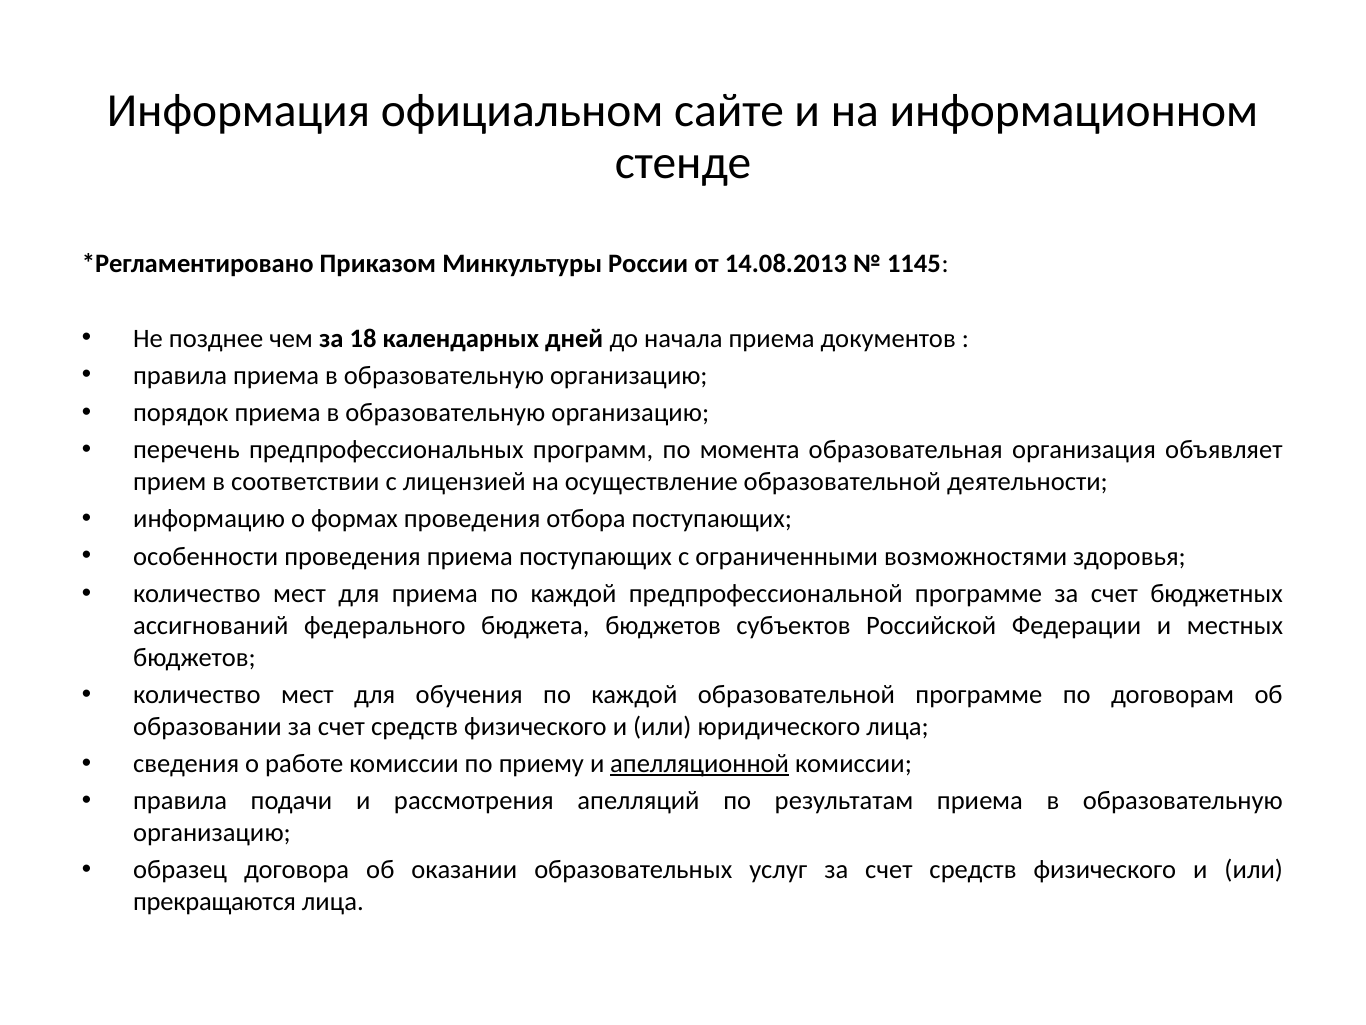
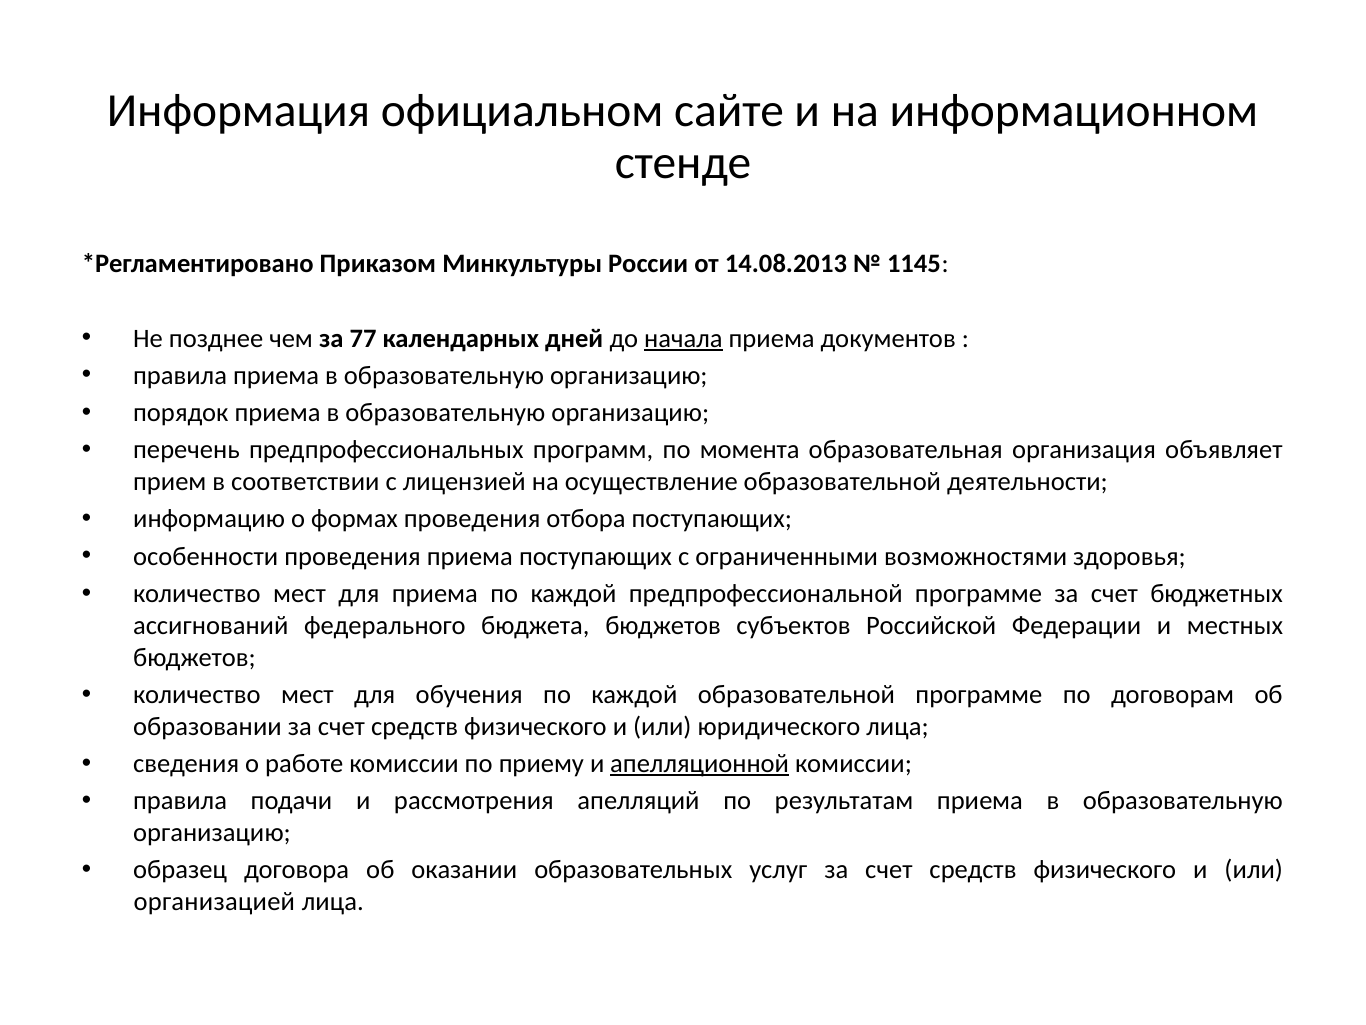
18: 18 -> 77 (363, 338)
начала underline: none -> present (683, 338)
прекращаются: прекращаются -> организацией (214, 902)
